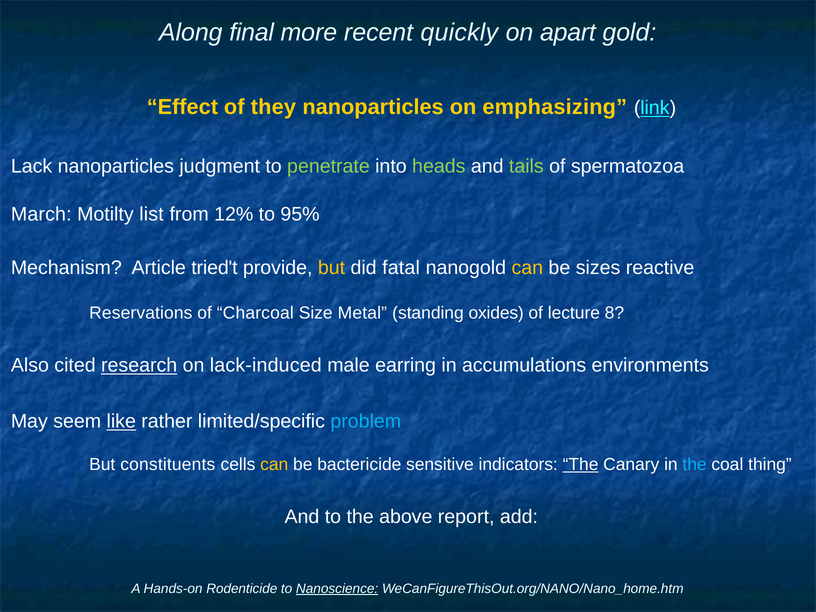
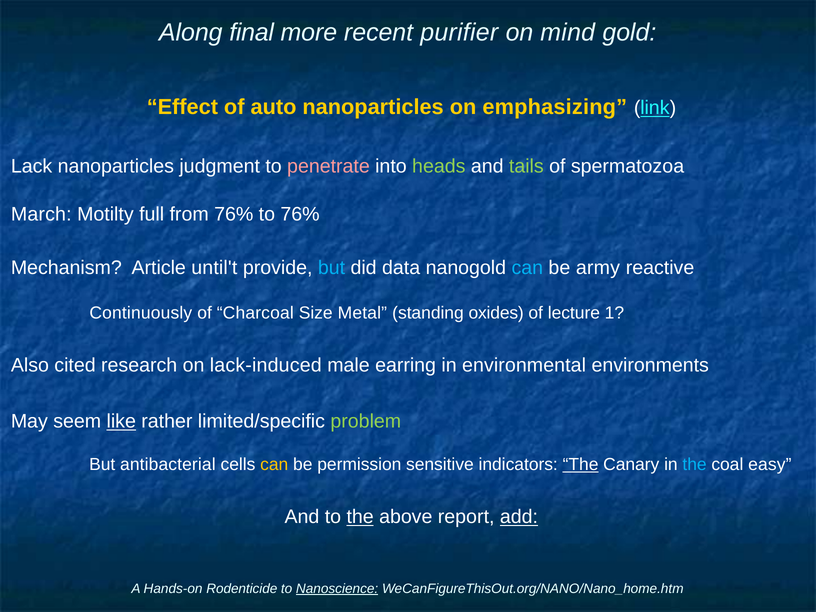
quickly: quickly -> purifier (459, 32)
apart: apart -> mind (568, 32)
they: they -> auto (274, 107)
penetrate colour: light green -> pink (328, 166)
list: list -> full (152, 214)
from 12%: 12% -> 76% (234, 214)
to 95%: 95% -> 76% (300, 214)
tried't: tried't -> until't (214, 268)
but colour: yellow -> light blue (332, 268)
fatal: fatal -> data (401, 268)
can colour: yellow -> light blue (527, 268)
sizes: sizes -> army (598, 268)
Reservations: Reservations -> Continuously (141, 313)
8: 8 -> 1 (614, 313)
research underline: present -> none (139, 365)
accumulations: accumulations -> environmental (524, 365)
problem colour: light blue -> light green (366, 422)
constituents: constituents -> antibacterial (168, 464)
bactericide: bactericide -> permission (359, 464)
thing: thing -> easy (770, 464)
the underline: none -> present (360, 517)
add underline: none -> present (519, 517)
